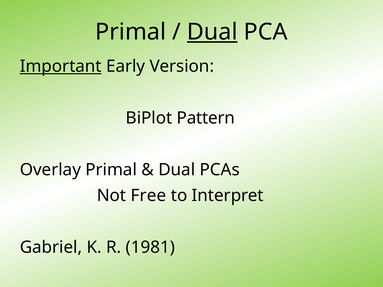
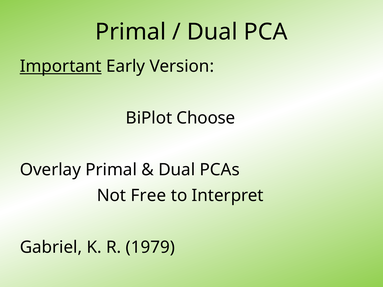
Dual underline: present -> none (212, 32)
Pattern: Pattern -> Choose (206, 118)
1981: 1981 -> 1979 (150, 248)
